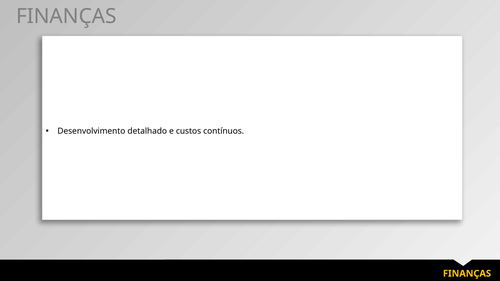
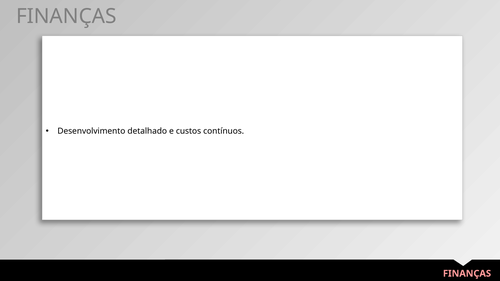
FINANÇAS colour: yellow -> pink (467, 274)
